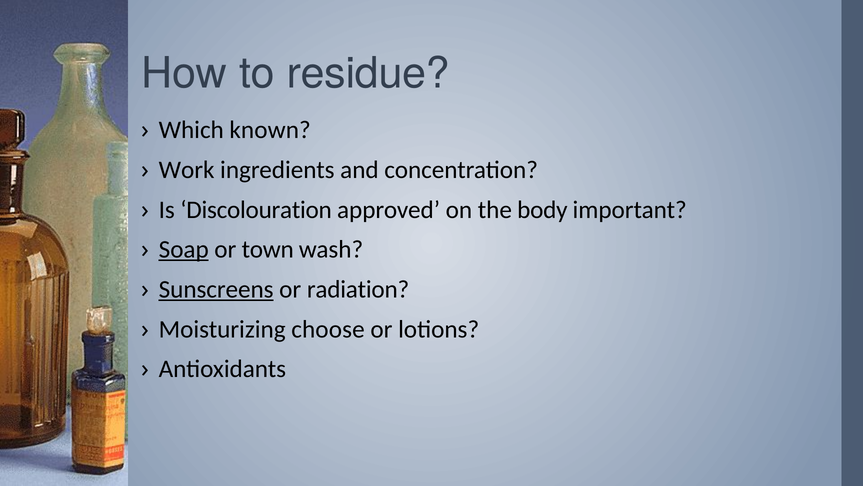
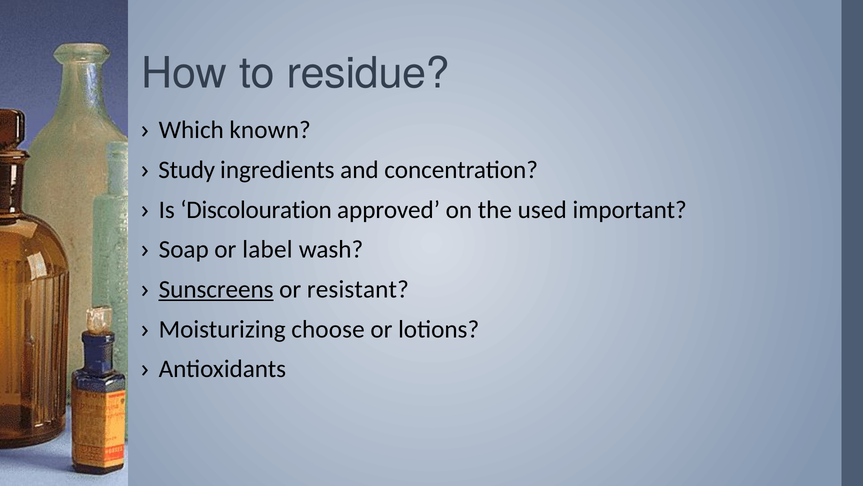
Work: Work -> Study (187, 170)
body: body -> used (542, 210)
Soap underline: present -> none (184, 249)
town: town -> label (267, 249)
radiation: radiation -> resistant (358, 289)
